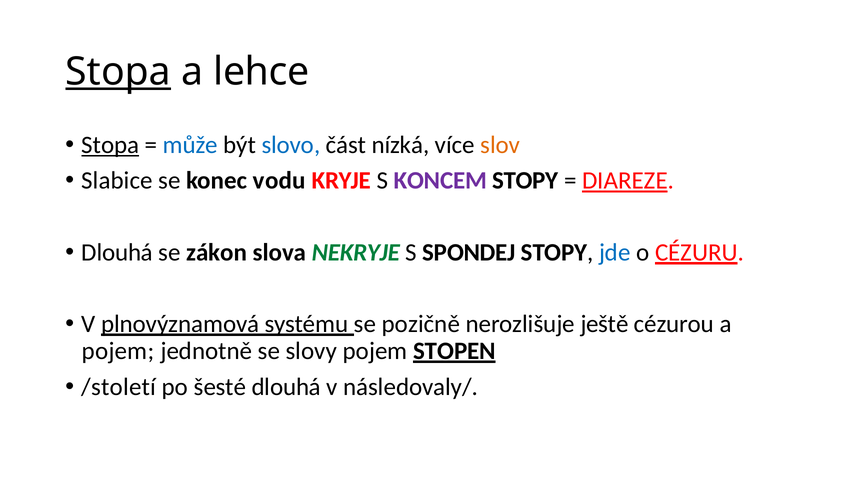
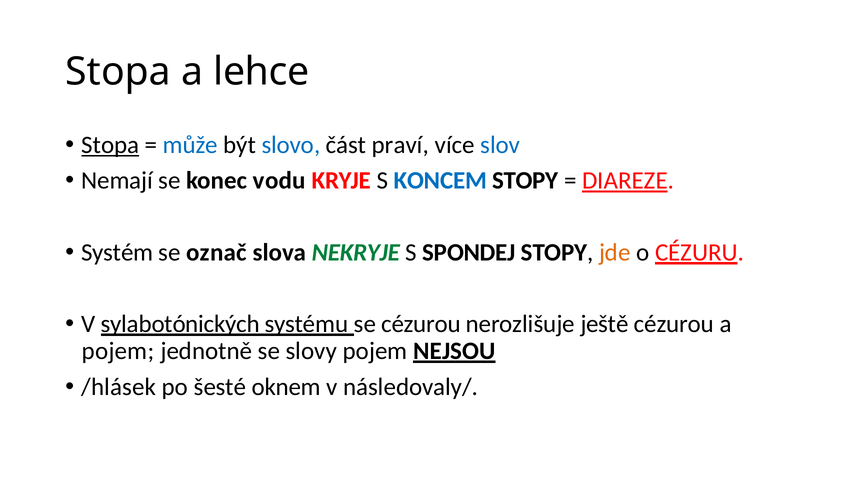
Stopa underline: present -> none (118, 72)
nízká: nízká -> praví (400, 145)
slov colour: orange -> blue (500, 145)
Slabice: Slabice -> Nemají (117, 181)
KONCEM colour: purple -> blue (440, 181)
Dlouhá: Dlouhá -> Systém (117, 252)
zákon: zákon -> označ (217, 252)
jde colour: blue -> orange (615, 252)
plnovýznamová: plnovýznamová -> sylabotónických (180, 324)
se pozičně: pozičně -> cézurou (421, 324)
STOPEN: STOPEN -> NEJSOU (454, 351)
/století: /století -> /hlásek (119, 387)
šesté dlouhá: dlouhá -> oknem (286, 387)
